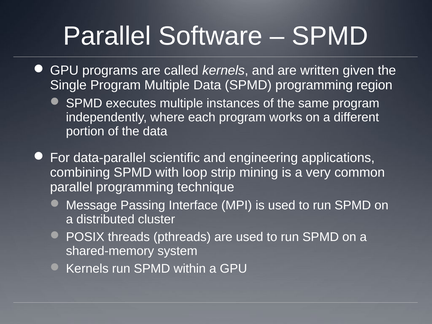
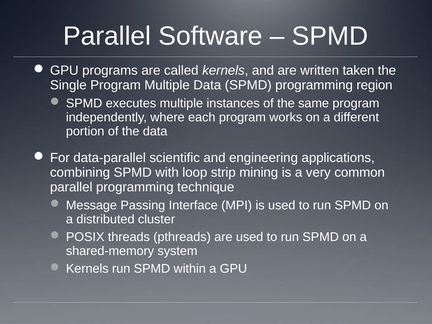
given: given -> taken (358, 70)
